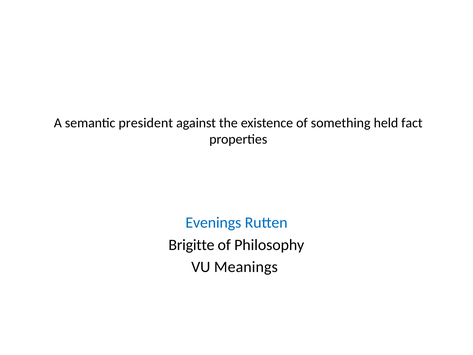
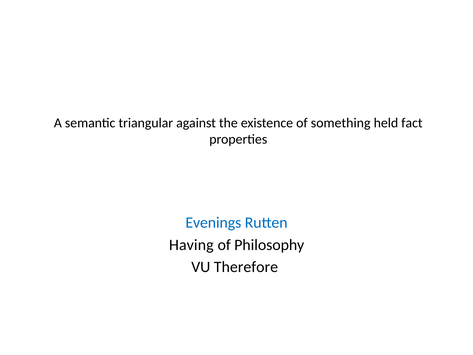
president: president -> triangular (146, 123)
Brigitte: Brigitte -> Having (191, 245)
Meanings: Meanings -> Therefore (246, 267)
